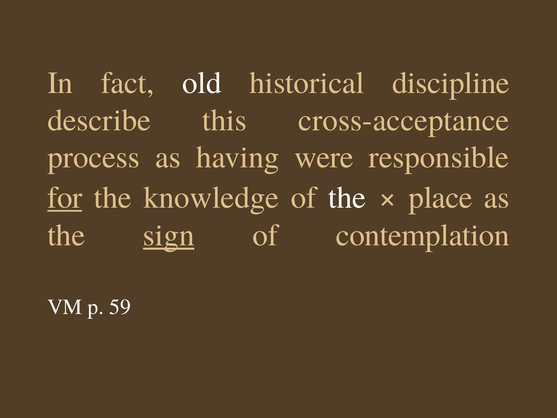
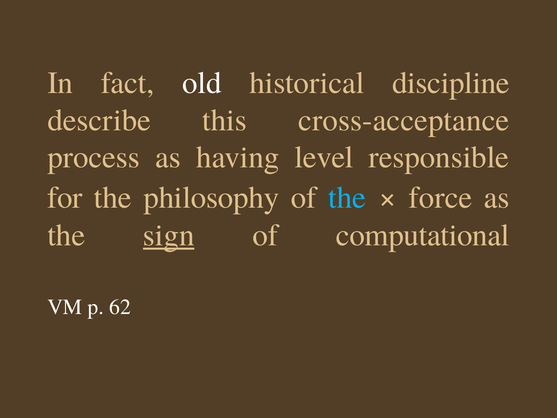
were: were -> level (324, 157)
for underline: present -> none (65, 197)
knowledge: knowledge -> philosophy (211, 197)
the colour: white -> light blue (347, 197)
place: place -> force (440, 197)
contemplation: contemplation -> computational (423, 235)
59: 59 -> 62 (120, 307)
